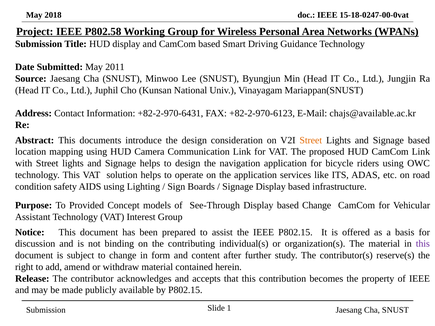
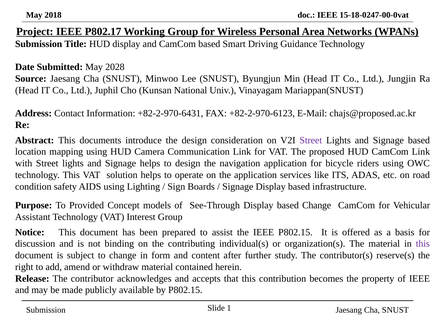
P802.58: P802.58 -> P802.17 (103, 32)
2011: 2011 -> 2028 (115, 67)
chajs@available.ac.kr: chajs@available.ac.kr -> chajs@proposed.ac.kr (373, 113)
Street colour: orange -> purple (311, 140)
